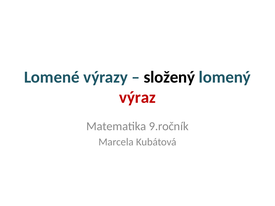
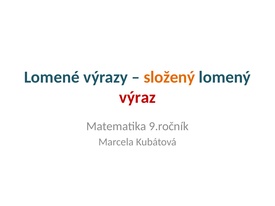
složený colour: black -> orange (169, 77)
